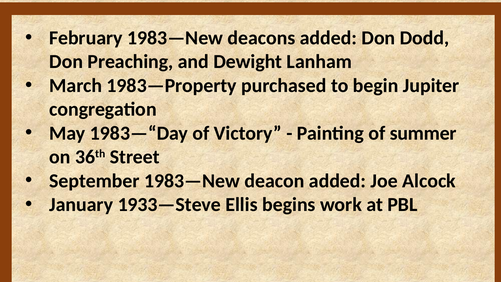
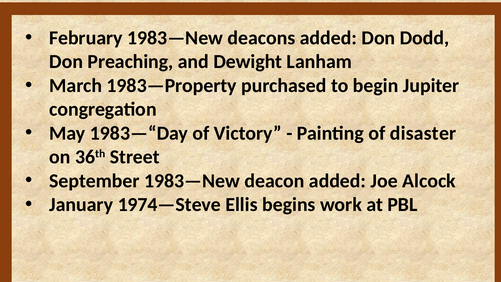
summer: summer -> disaster (423, 133)
1933—Steve: 1933—Steve -> 1974—Steve (169, 204)
